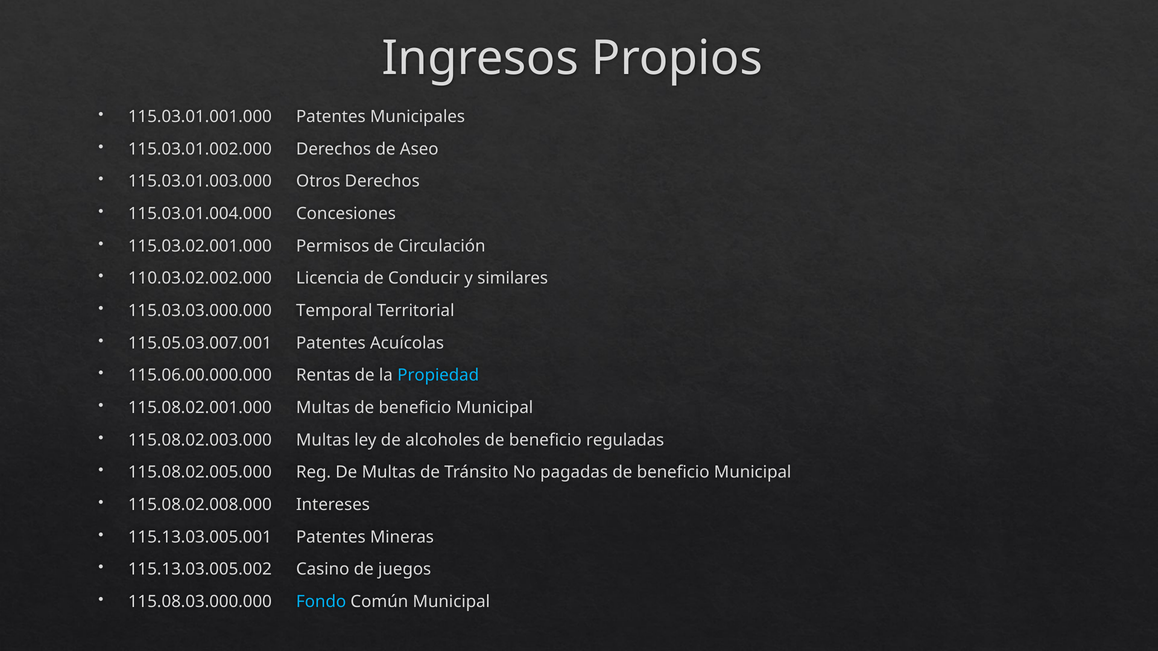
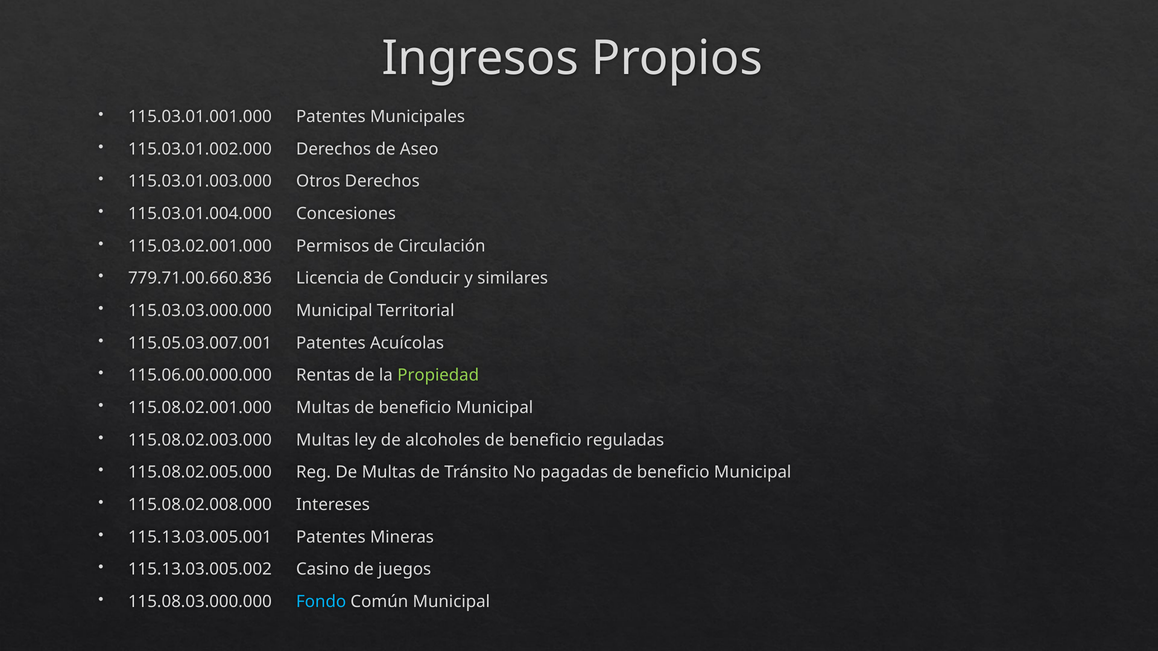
110.03.02.002.000: 110.03.02.002.000 -> 779.71.00.660.836 (200, 279)
115.03.03.000.000 Temporal: Temporal -> Municipal (334, 311)
Propiedad colour: light blue -> light green (438, 376)
